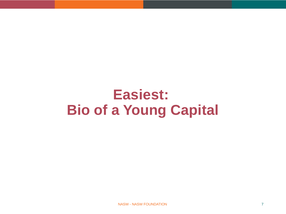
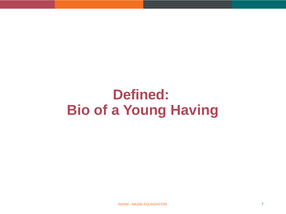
Easiest: Easiest -> Defined (141, 95)
Capital: Capital -> Having (195, 110)
